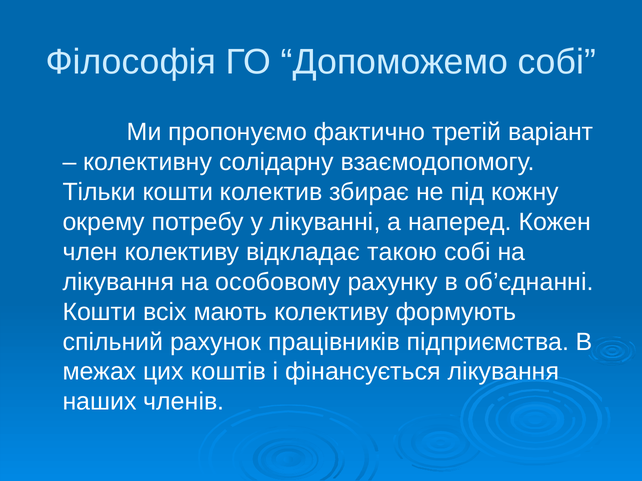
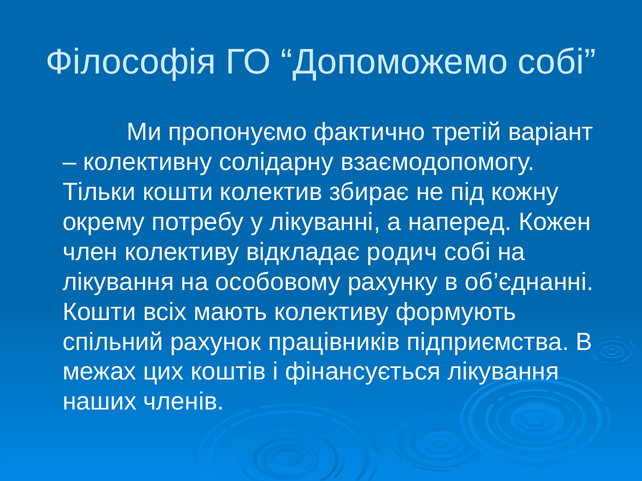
такою: такою -> родич (402, 252)
